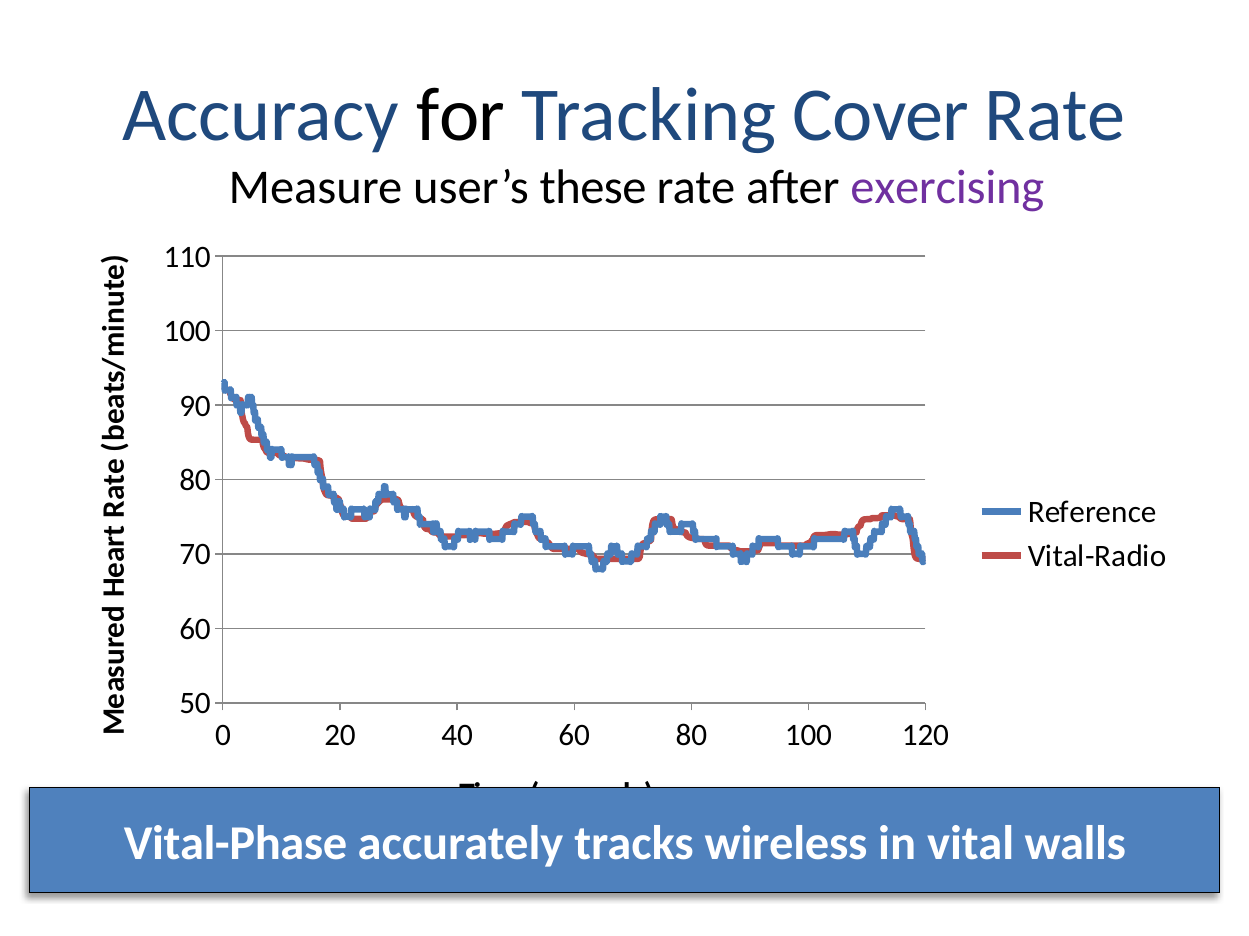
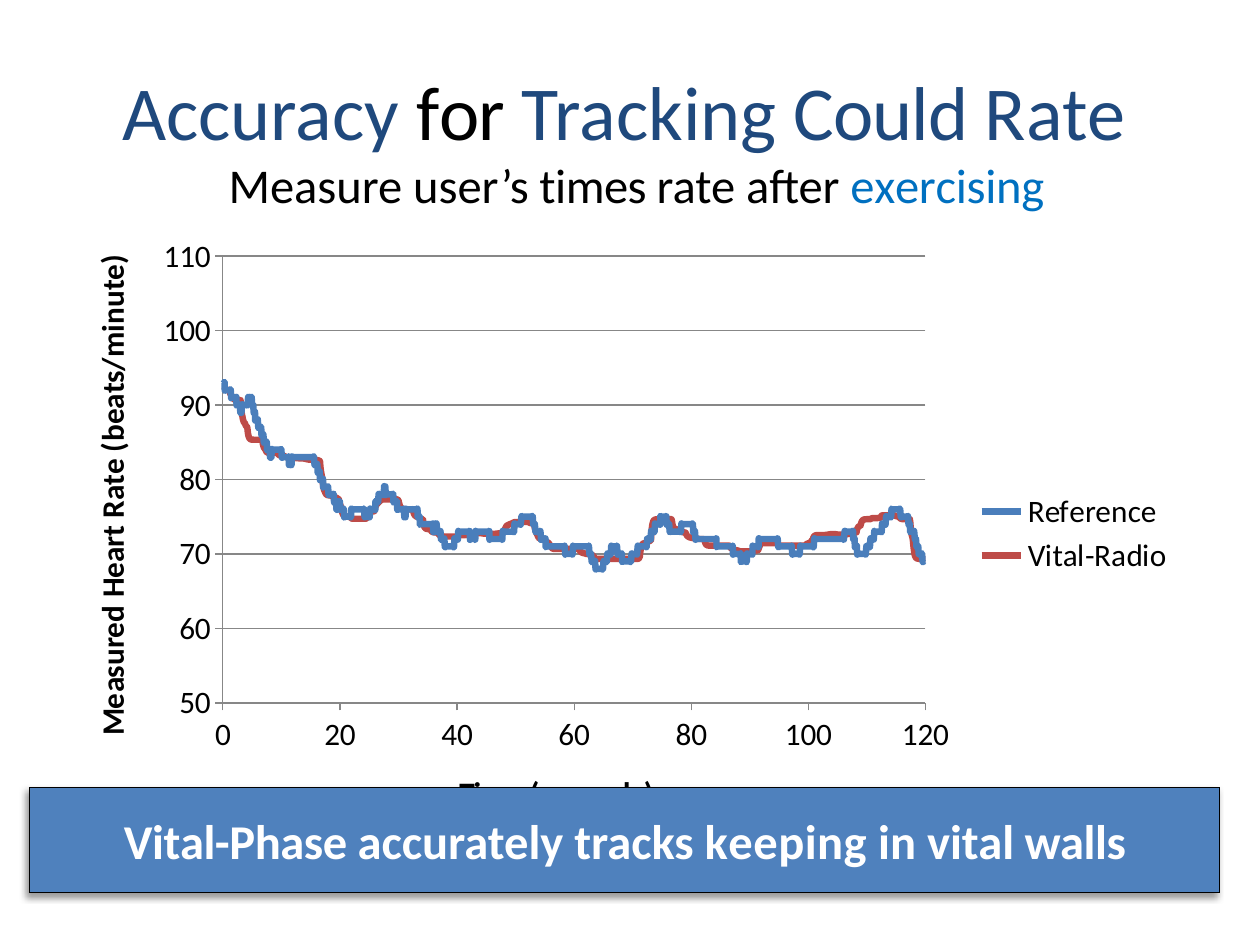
Cover: Cover -> Could (881, 116)
these: these -> times (593, 187)
exercising colour: purple -> blue (947, 187)
wireless: wireless -> keeping (786, 844)
